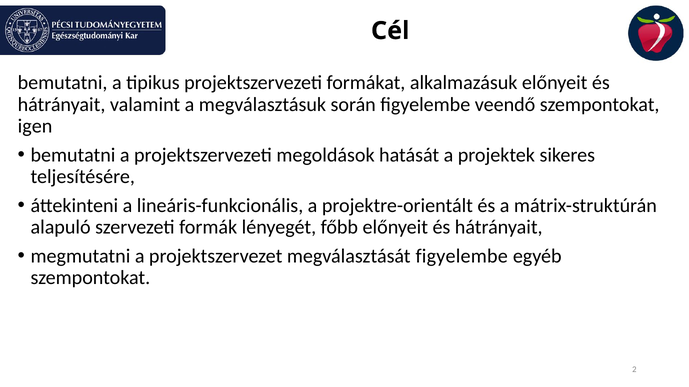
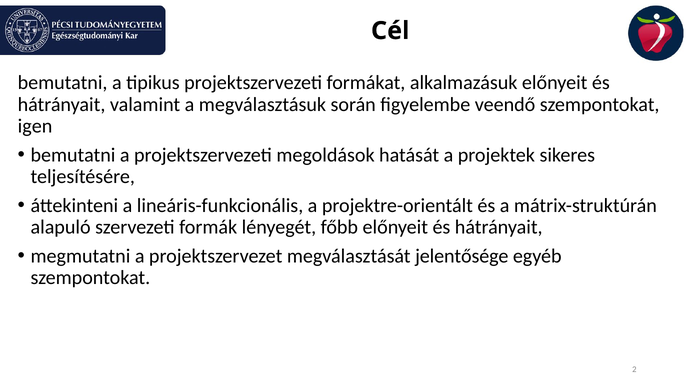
megválasztását figyelembe: figyelembe -> jelentősége (462, 256)
